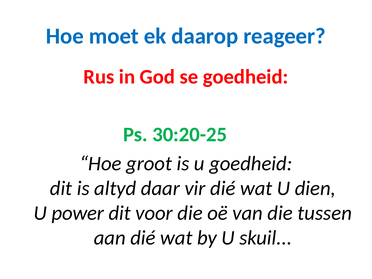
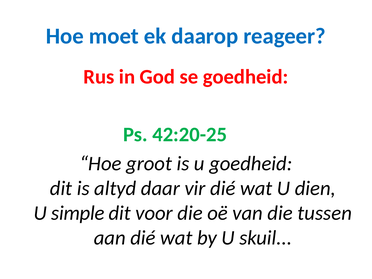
30:20-25: 30:20-25 -> 42:20-25 (190, 135)
power: power -> simple (78, 213)
